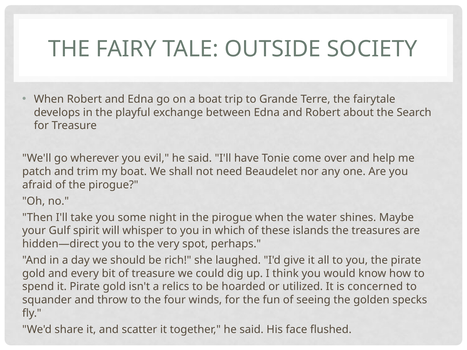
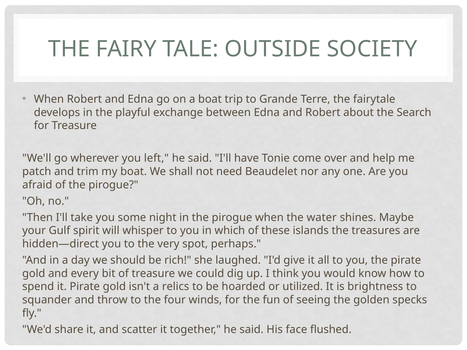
evil: evil -> left (156, 158)
concerned: concerned -> brightness (375, 287)
